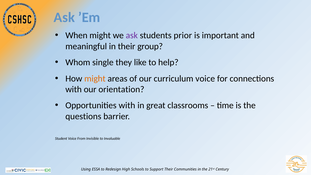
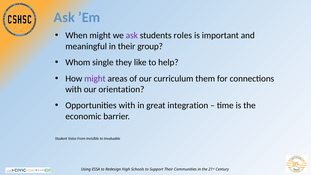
prior: prior -> roles (183, 35)
might colour: orange -> purple (95, 78)
curriculum voice: voice -> them (205, 78)
classrooms: classrooms -> integration (188, 105)
questions: questions -> economic (83, 116)
